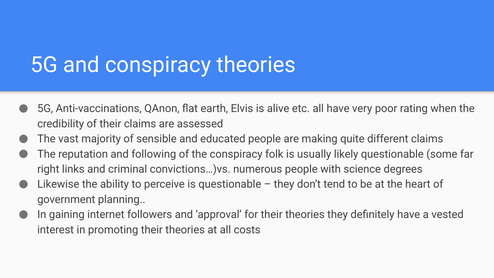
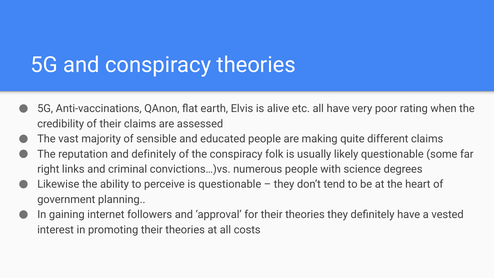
and following: following -> definitely (154, 154)
